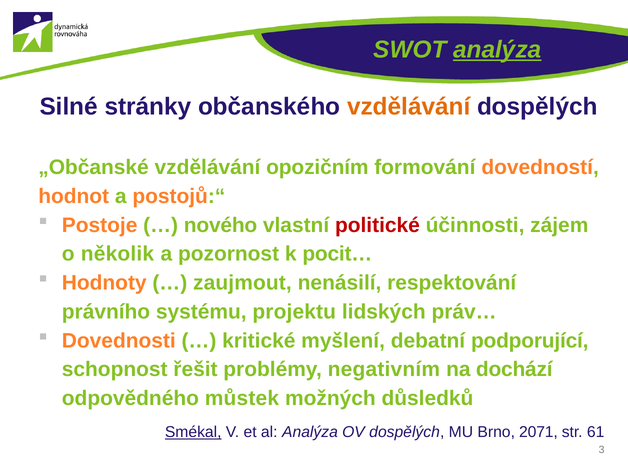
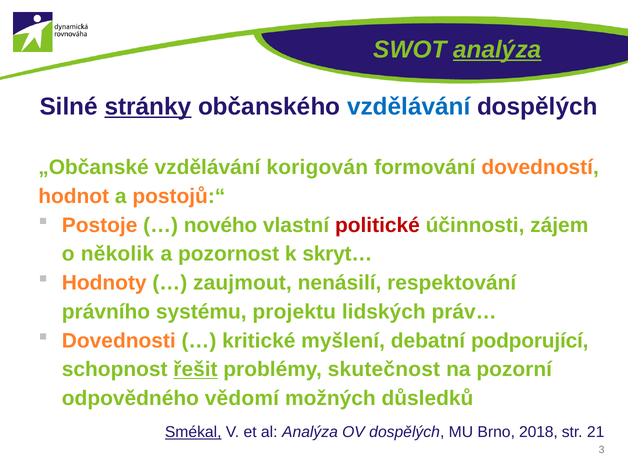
stránky underline: none -> present (148, 107)
vzdělávání colour: orange -> blue (409, 107)
opozičním: opozičním -> korigován (317, 167)
pocit…: pocit… -> skryt… (337, 254)
řešit underline: none -> present (195, 370)
negativním: negativním -> skutečnost (384, 370)
dochází: dochází -> pozorní (514, 370)
můstek: můstek -> vědomí (242, 398)
2071: 2071 -> 2018 (538, 432)
61: 61 -> 21 (596, 432)
